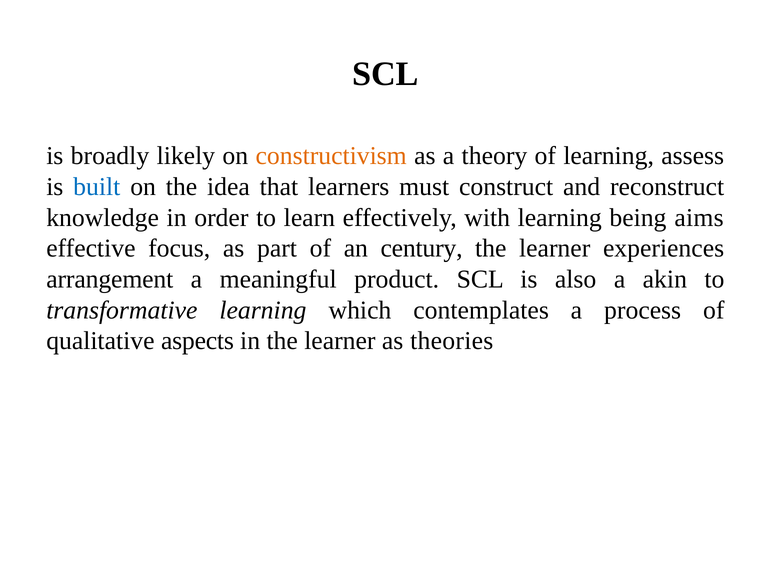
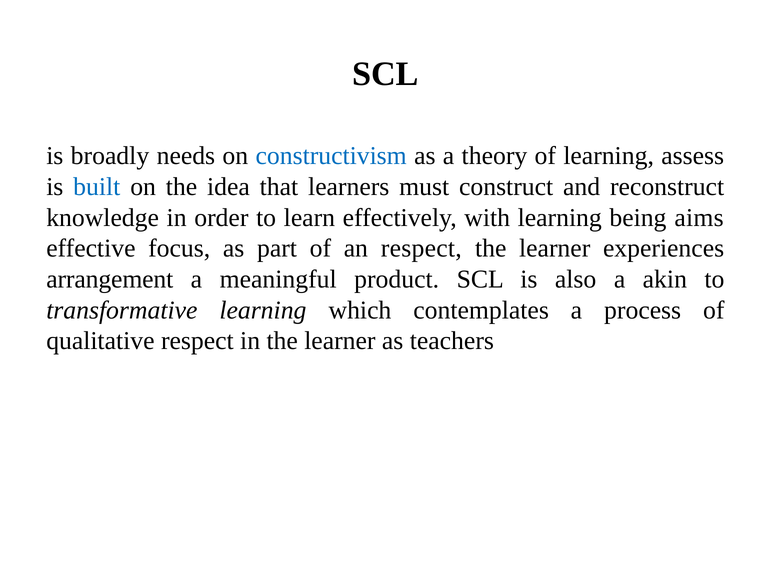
likely: likely -> needs (186, 156)
constructivism colour: orange -> blue (331, 156)
an century: century -> respect (421, 249)
qualitative aspects: aspects -> respect (197, 341)
theories: theories -> teachers (452, 341)
